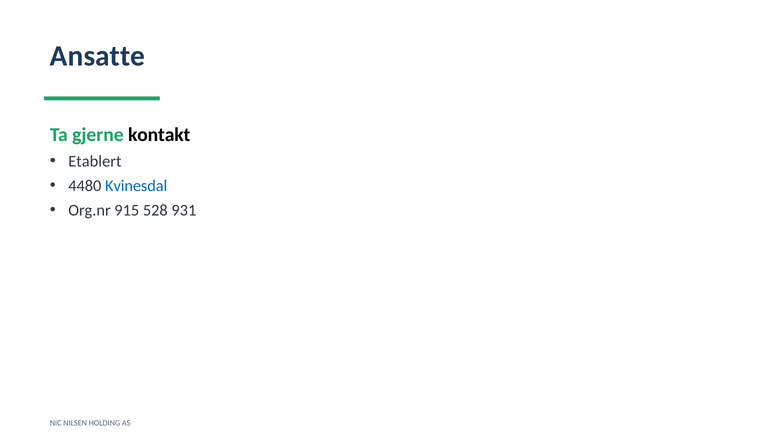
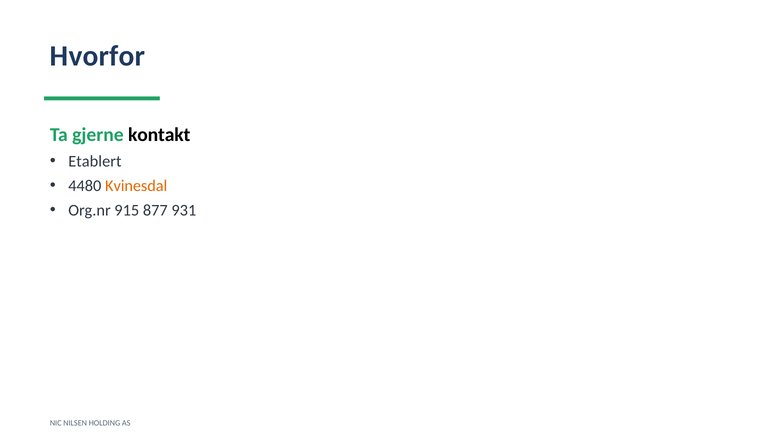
Ansatte: Ansatte -> Hvorfor (98, 56)
Kvinesdal colour: blue -> orange (136, 186)
528: 528 -> 877 (155, 210)
